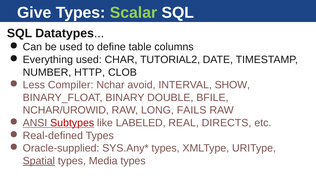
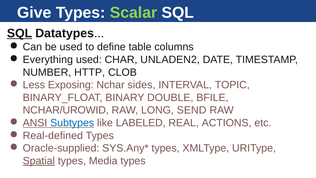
SQL underline: none -> present (20, 33)
TUTORIAL2: TUTORIAL2 -> UNLADEN2 (170, 60)
Compiler: Compiler -> Exposing (71, 85)
avoid: avoid -> sides (141, 85)
SHOW: SHOW -> TOPIC (232, 85)
FAILS: FAILS -> SEND (192, 110)
Subtypes colour: red -> blue (72, 123)
DIRECTS: DIRECTS -> ACTIONS (227, 123)
